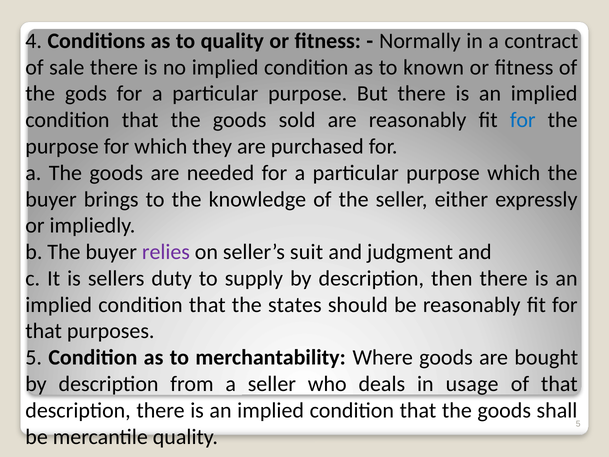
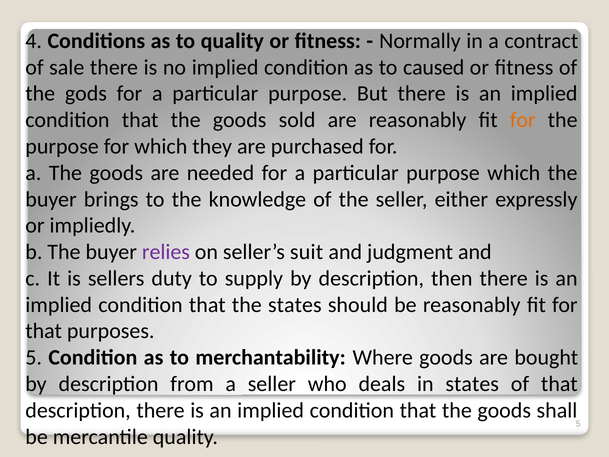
known: known -> caused (434, 67)
for colour: blue -> orange (523, 120)
in usage: usage -> states (472, 384)
